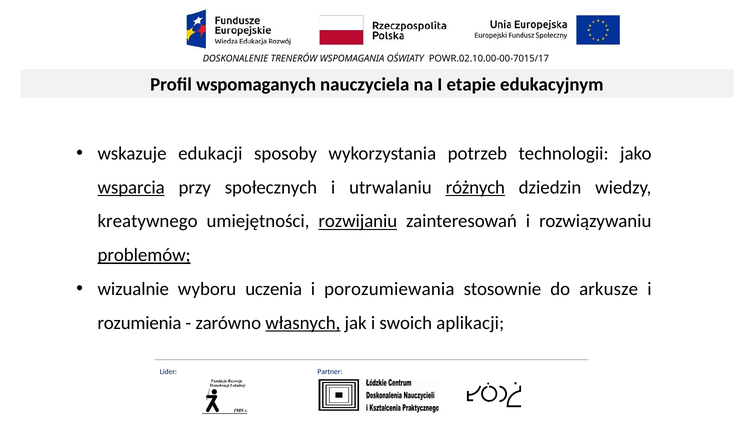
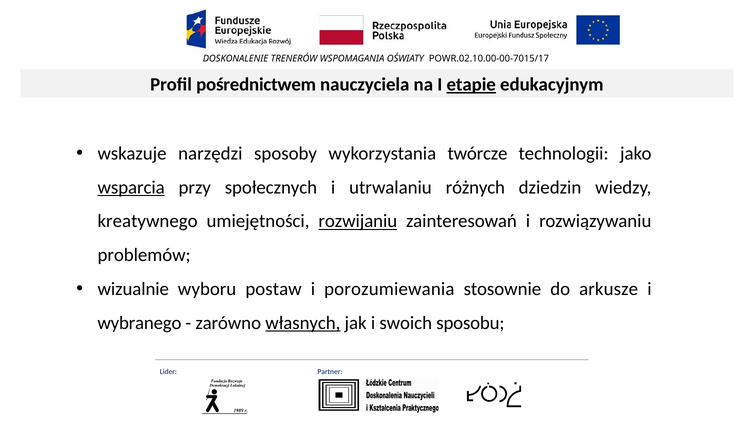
wspomaganych: wspomaganych -> pośrednictwem (256, 85)
etapie underline: none -> present (471, 85)
edukacji: edukacji -> narzędzi (210, 153)
potrzeb: potrzeb -> twórcze (478, 153)
różnych underline: present -> none (475, 187)
problemów underline: present -> none (144, 255)
uczenia: uczenia -> postaw (274, 289)
rozumienia: rozumienia -> wybranego (139, 323)
aplikacji: aplikacji -> sposobu (470, 323)
